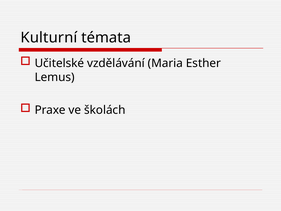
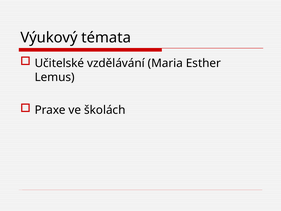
Kulturní: Kulturní -> Výukový (49, 37)
